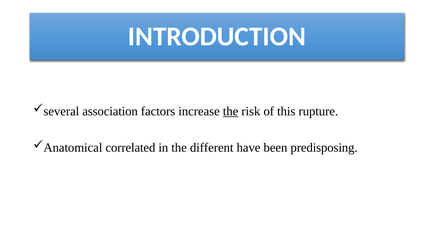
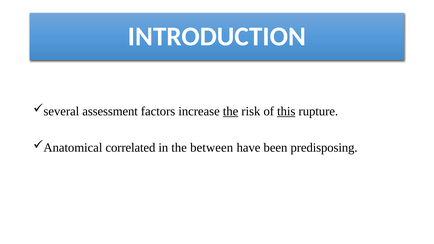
association: association -> assessment (110, 111)
this underline: none -> present (286, 111)
different: different -> between (212, 148)
